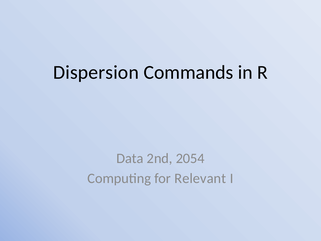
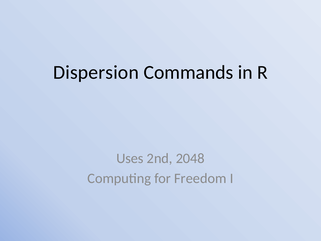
Data: Data -> Uses (130, 158)
2054: 2054 -> 2048 (190, 158)
Relevant: Relevant -> Freedom (200, 178)
